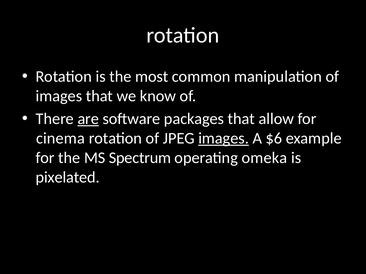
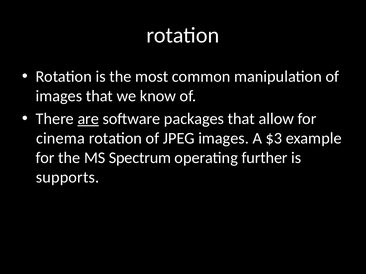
images underline: present -> none (224, 139)
$6: $6 -> $3 (274, 139)
omeka: omeka -> further (265, 158)
pixelated: pixelated -> supports (68, 178)
